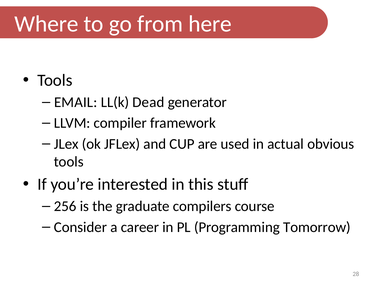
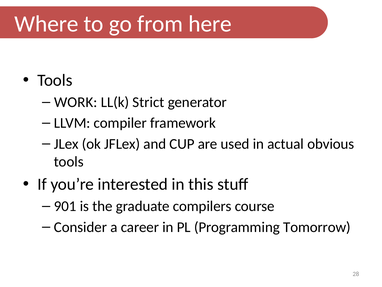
EMAIL: EMAIL -> WORK (76, 102)
Dead: Dead -> Strict (148, 102)
256: 256 -> 901 (65, 206)
